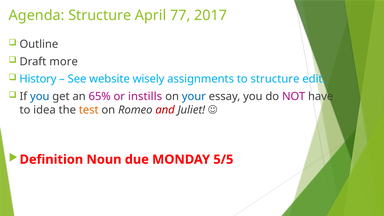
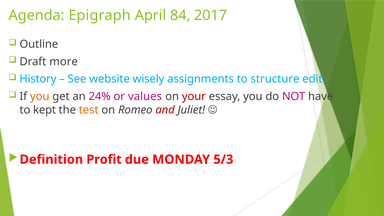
Agenda Structure: Structure -> Epigraph (100, 15)
77: 77 -> 84 (180, 15)
you colour: blue -> orange (40, 96)
65%: 65% -> 24% (100, 96)
instills: instills -> values (145, 96)
your colour: blue -> red (194, 96)
idea: idea -> kept (45, 110)
Noun: Noun -> Profit (104, 160)
5/5: 5/5 -> 5/3 (223, 160)
